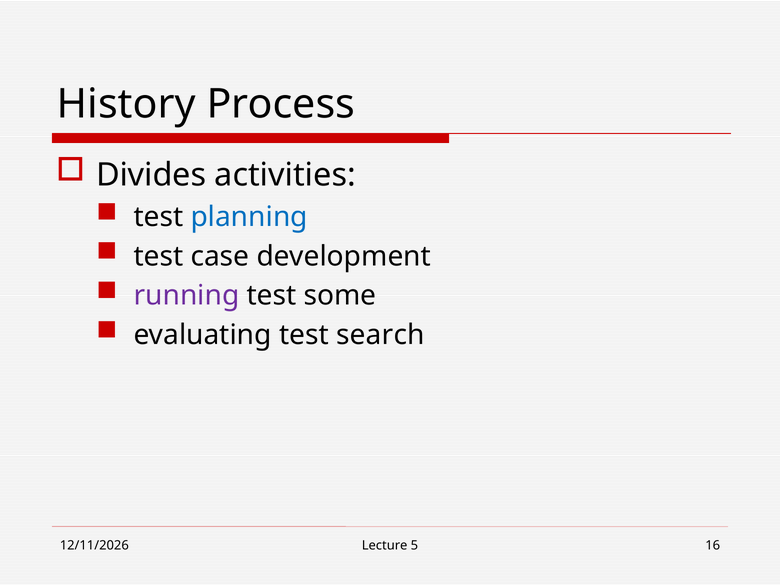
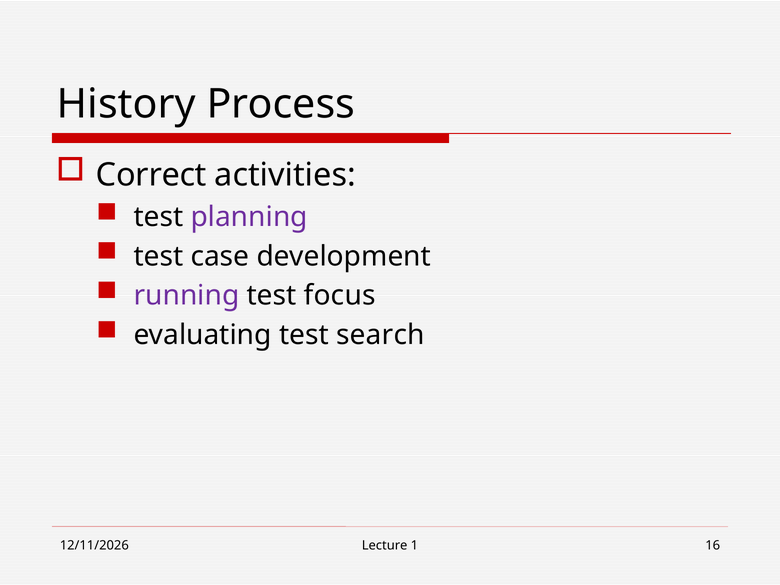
Divides: Divides -> Correct (151, 175)
planning colour: blue -> purple (249, 217)
some: some -> focus (340, 296)
5: 5 -> 1 (414, 545)
